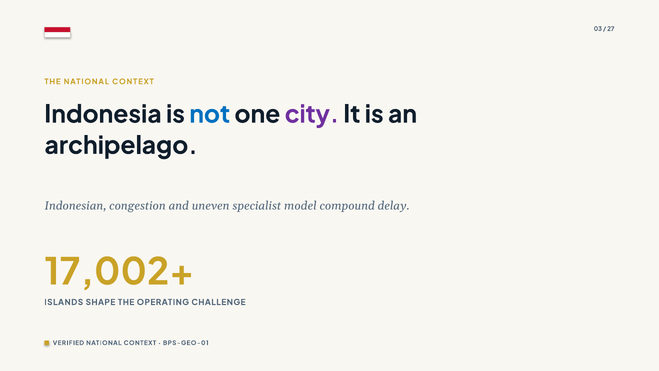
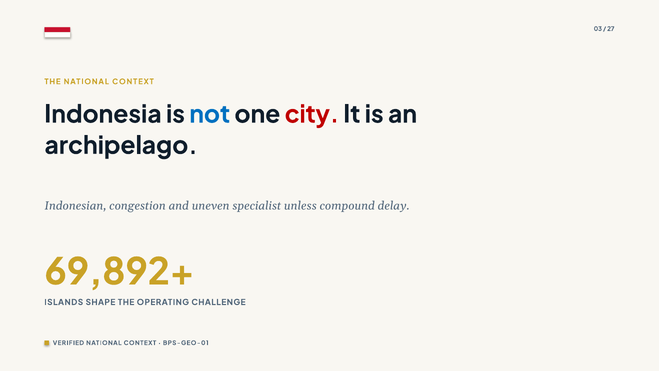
city colour: purple -> red (312, 114)
model: model -> unless (300, 206)
17,002+: 17,002+ -> 69,892+ (119, 272)
